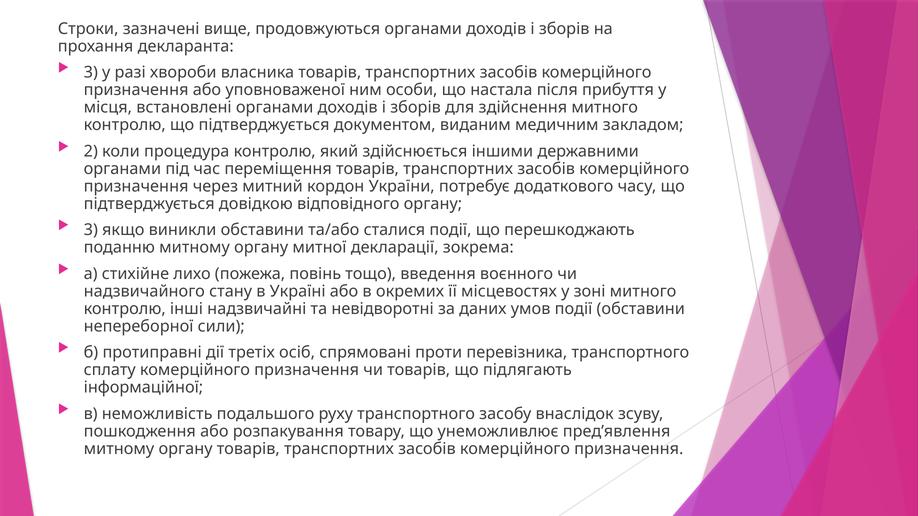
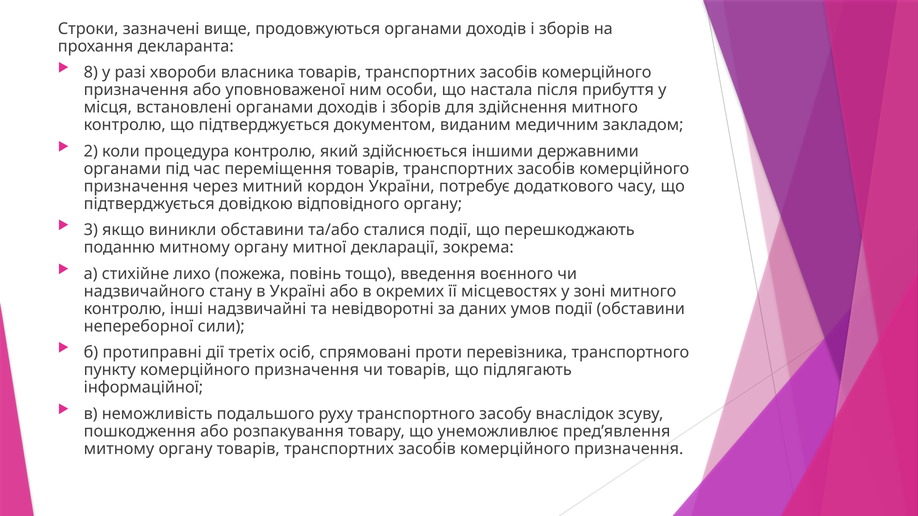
3: 3 -> 8 (91, 72)
сплату: сплату -> пункту (110, 370)
